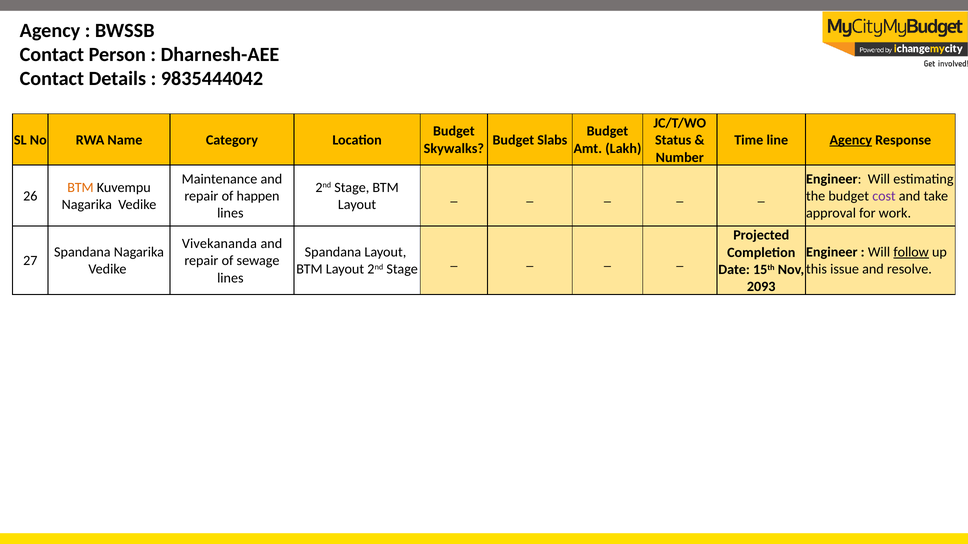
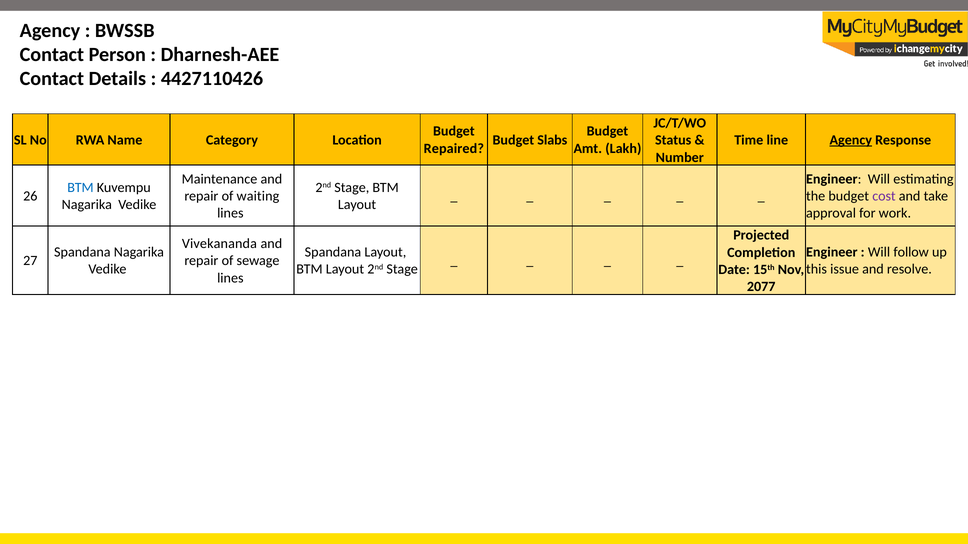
9835444042: 9835444042 -> 4427110426 (212, 79)
Skywalks: Skywalks -> Repaired (454, 149)
BTM colour: orange -> blue (80, 188)
happen: happen -> waiting (258, 196)
follow underline: present -> none (911, 252)
2093: 2093 -> 2077 (761, 287)
